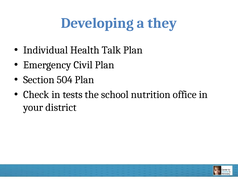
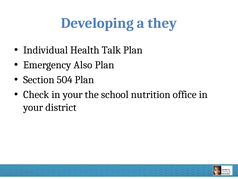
Civil: Civil -> Also (83, 65)
Check in tests: tests -> your (73, 94)
